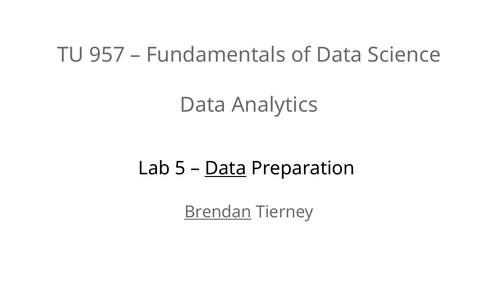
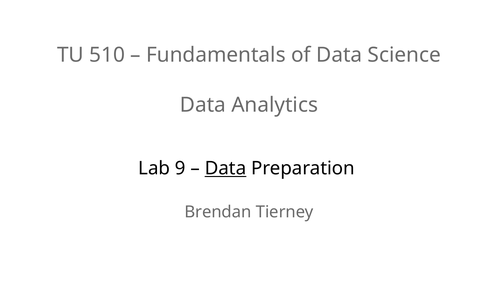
957: 957 -> 510 (107, 55)
5: 5 -> 9 (180, 169)
Brendan underline: present -> none (218, 212)
